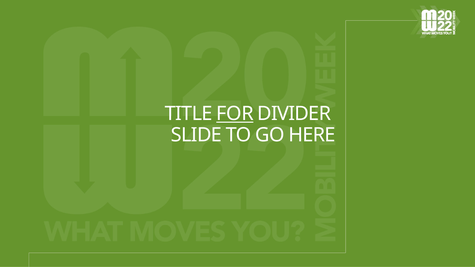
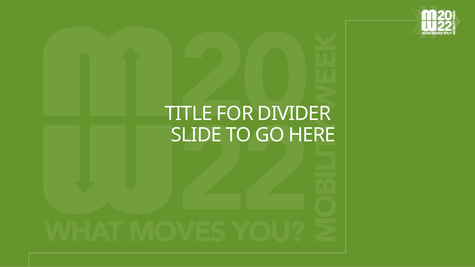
FOR underline: present -> none (235, 114)
